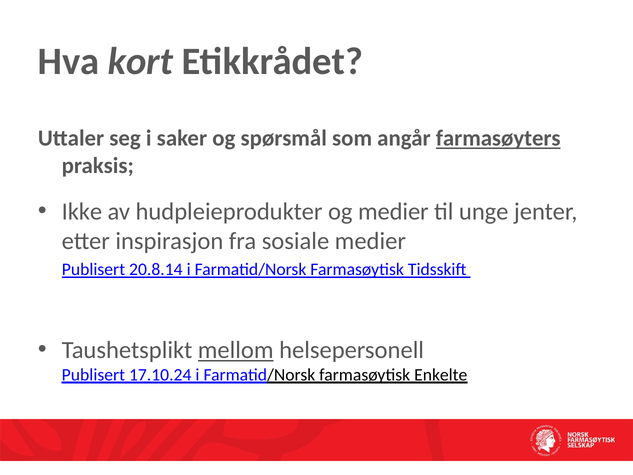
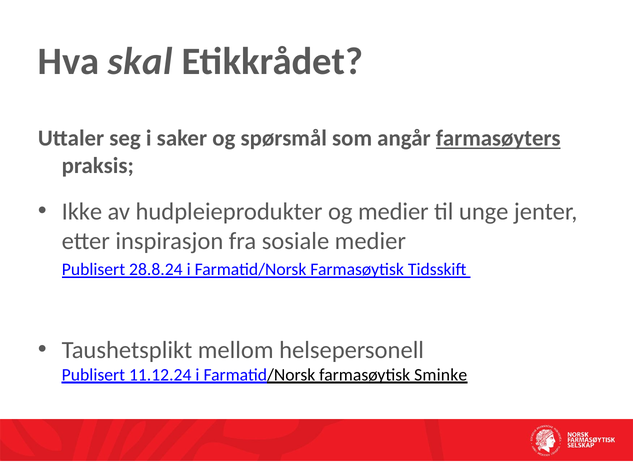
kort: kort -> skal (140, 61)
20.8.14: 20.8.14 -> 28.8.24 (156, 269)
mellom underline: present -> none (236, 350)
17.10.24: 17.10.24 -> 11.12.24 (160, 375)
Enkelte: Enkelte -> Sminke (441, 375)
